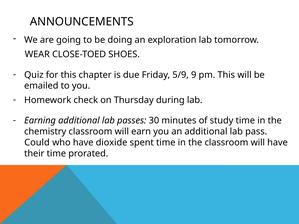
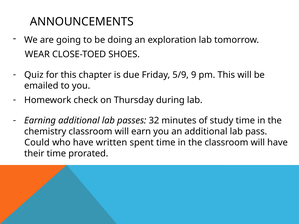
30: 30 -> 32 (154, 121)
dioxide: dioxide -> written (112, 143)
